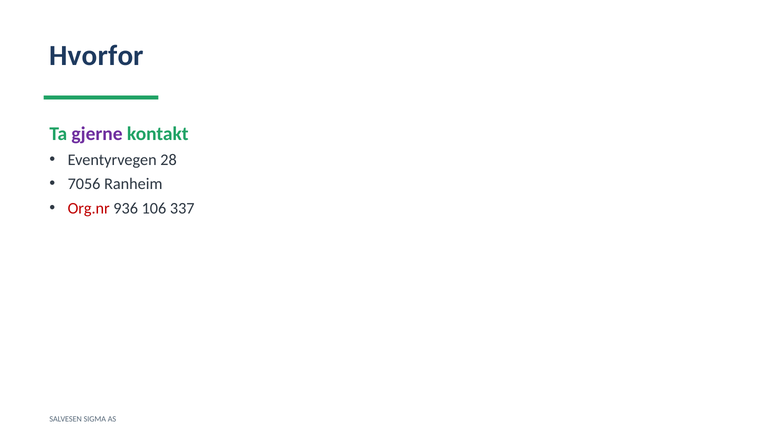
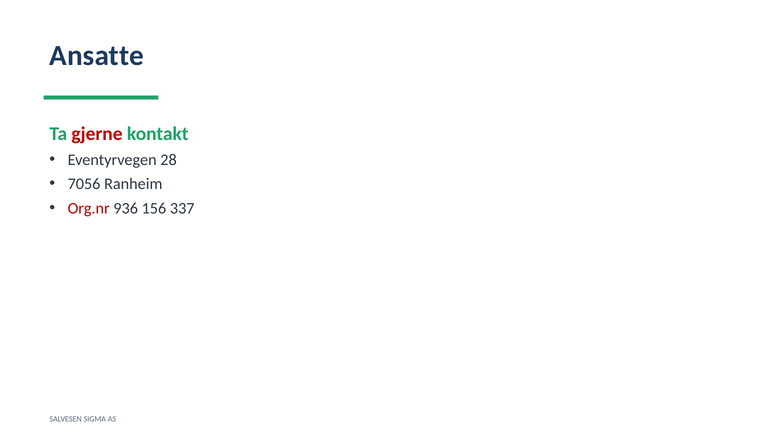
Hvorfor: Hvorfor -> Ansatte (97, 55)
gjerne colour: purple -> red (97, 134)
106: 106 -> 156 (154, 208)
